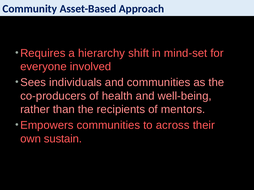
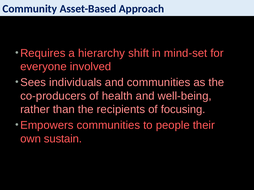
mentors: mentors -> focusing (183, 110)
across: across -> people (173, 126)
